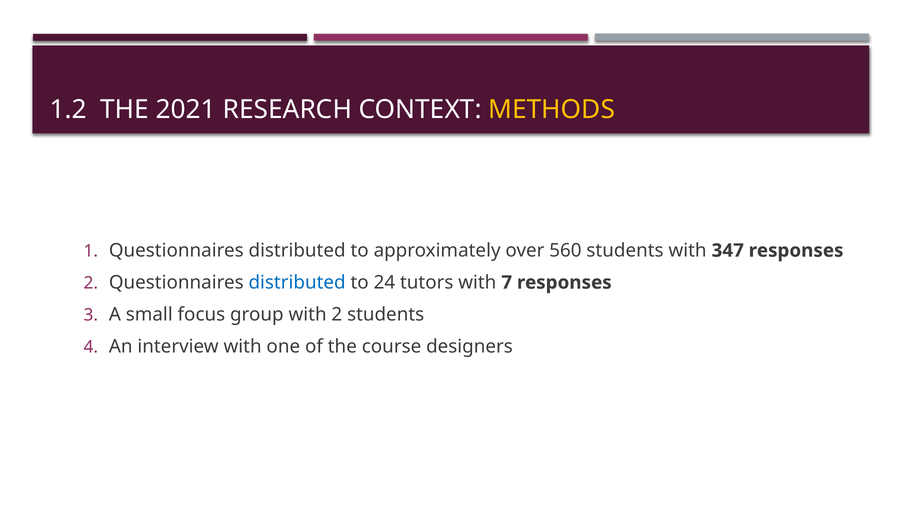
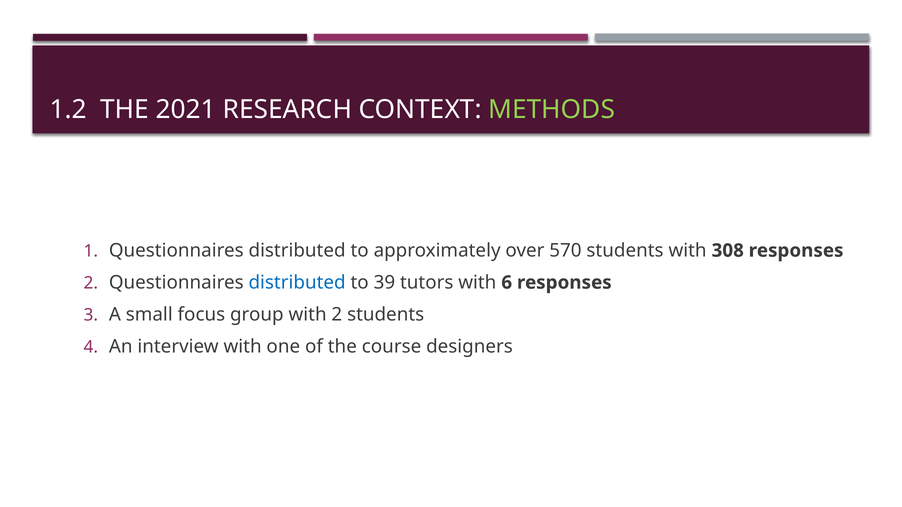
METHODS colour: yellow -> light green (552, 110)
560: 560 -> 570 (565, 251)
347: 347 -> 308 (728, 251)
24: 24 -> 39 (384, 283)
7: 7 -> 6 (507, 283)
